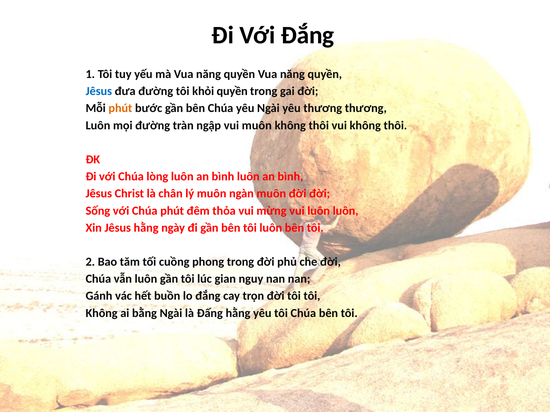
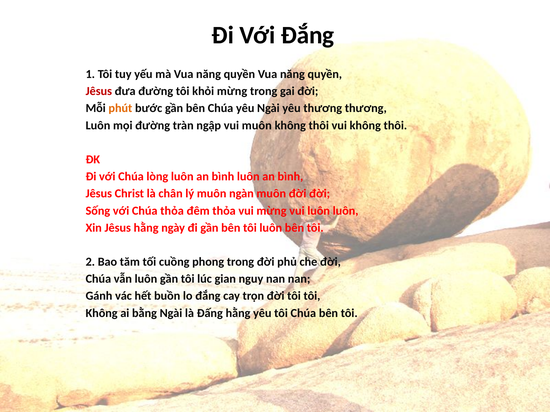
Jêsus colour: blue -> red (99, 91)
khỏi quyền: quyền -> mừng (232, 91)
Chúa phút: phút -> thỏa (172, 211)
